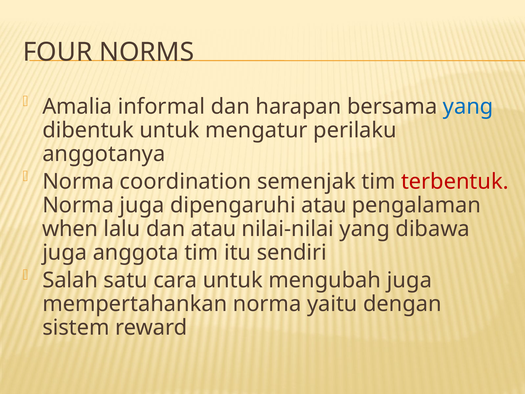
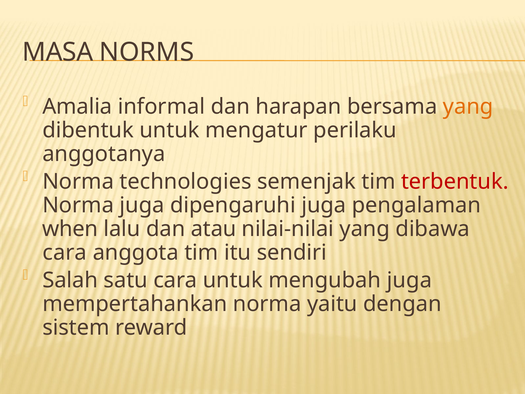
FOUR: FOUR -> MASA (58, 52)
yang colour: blue -> orange (468, 106)
coordination: coordination -> technologies (186, 182)
dipengaruhi atau: atau -> juga (324, 205)
juga: juga -> cara (65, 252)
